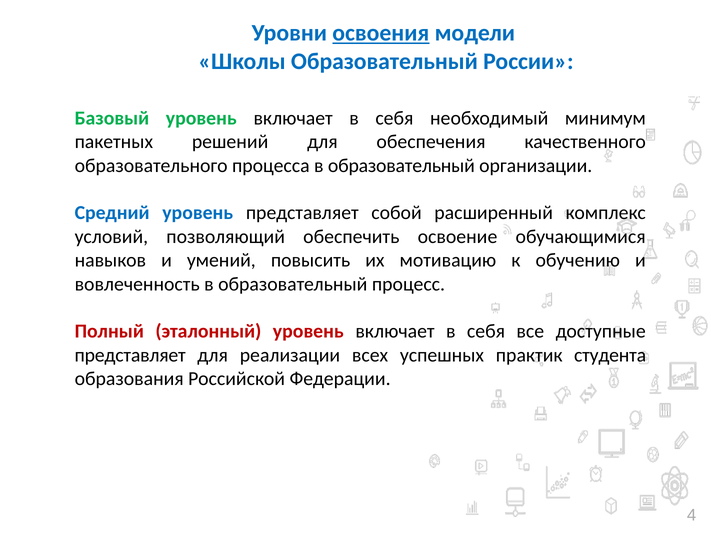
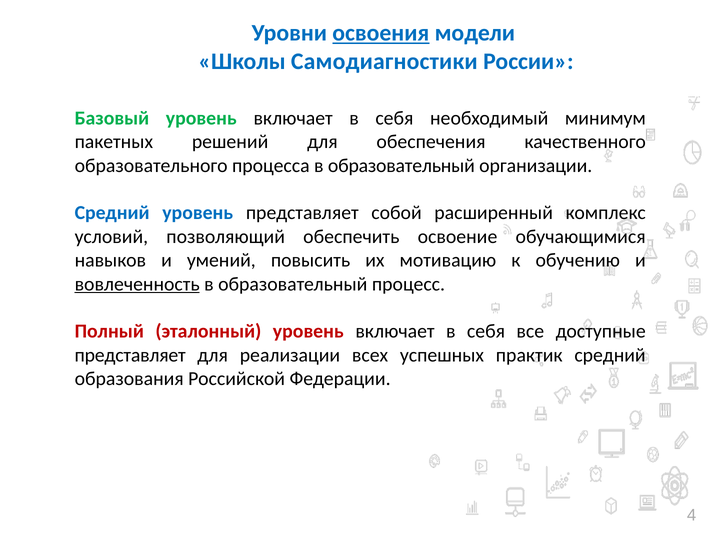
Школы Образовательный: Образовательный -> Самодиагностики (384, 61)
вовлеченность underline: none -> present (137, 284)
практик студента: студента -> средний (610, 355)
